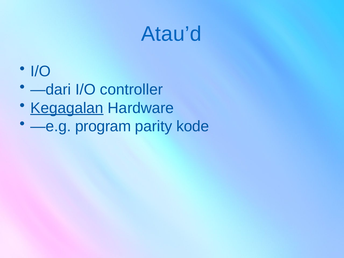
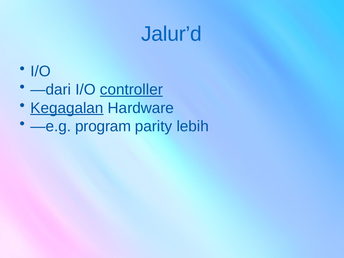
Atau’d: Atau’d -> Jalur’d (171, 34)
controller underline: none -> present (131, 90)
kode: kode -> lebih (193, 126)
